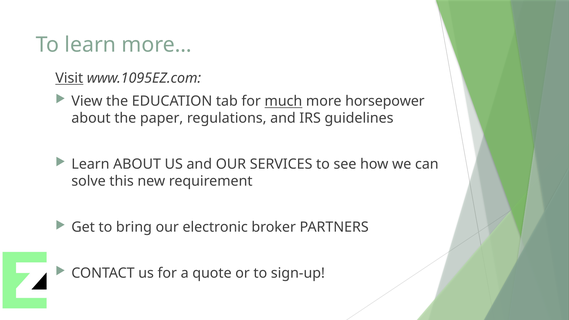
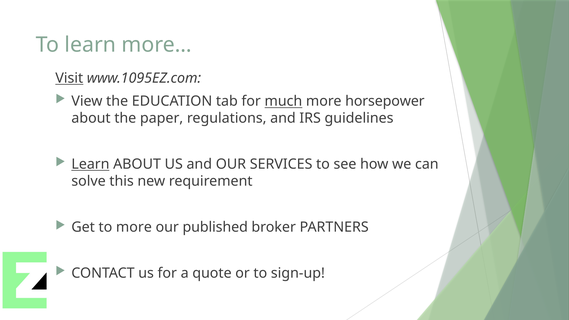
Learn underline: none -> present (90, 164)
to bring: bring -> more (134, 227)
electronic: electronic -> published (215, 227)
